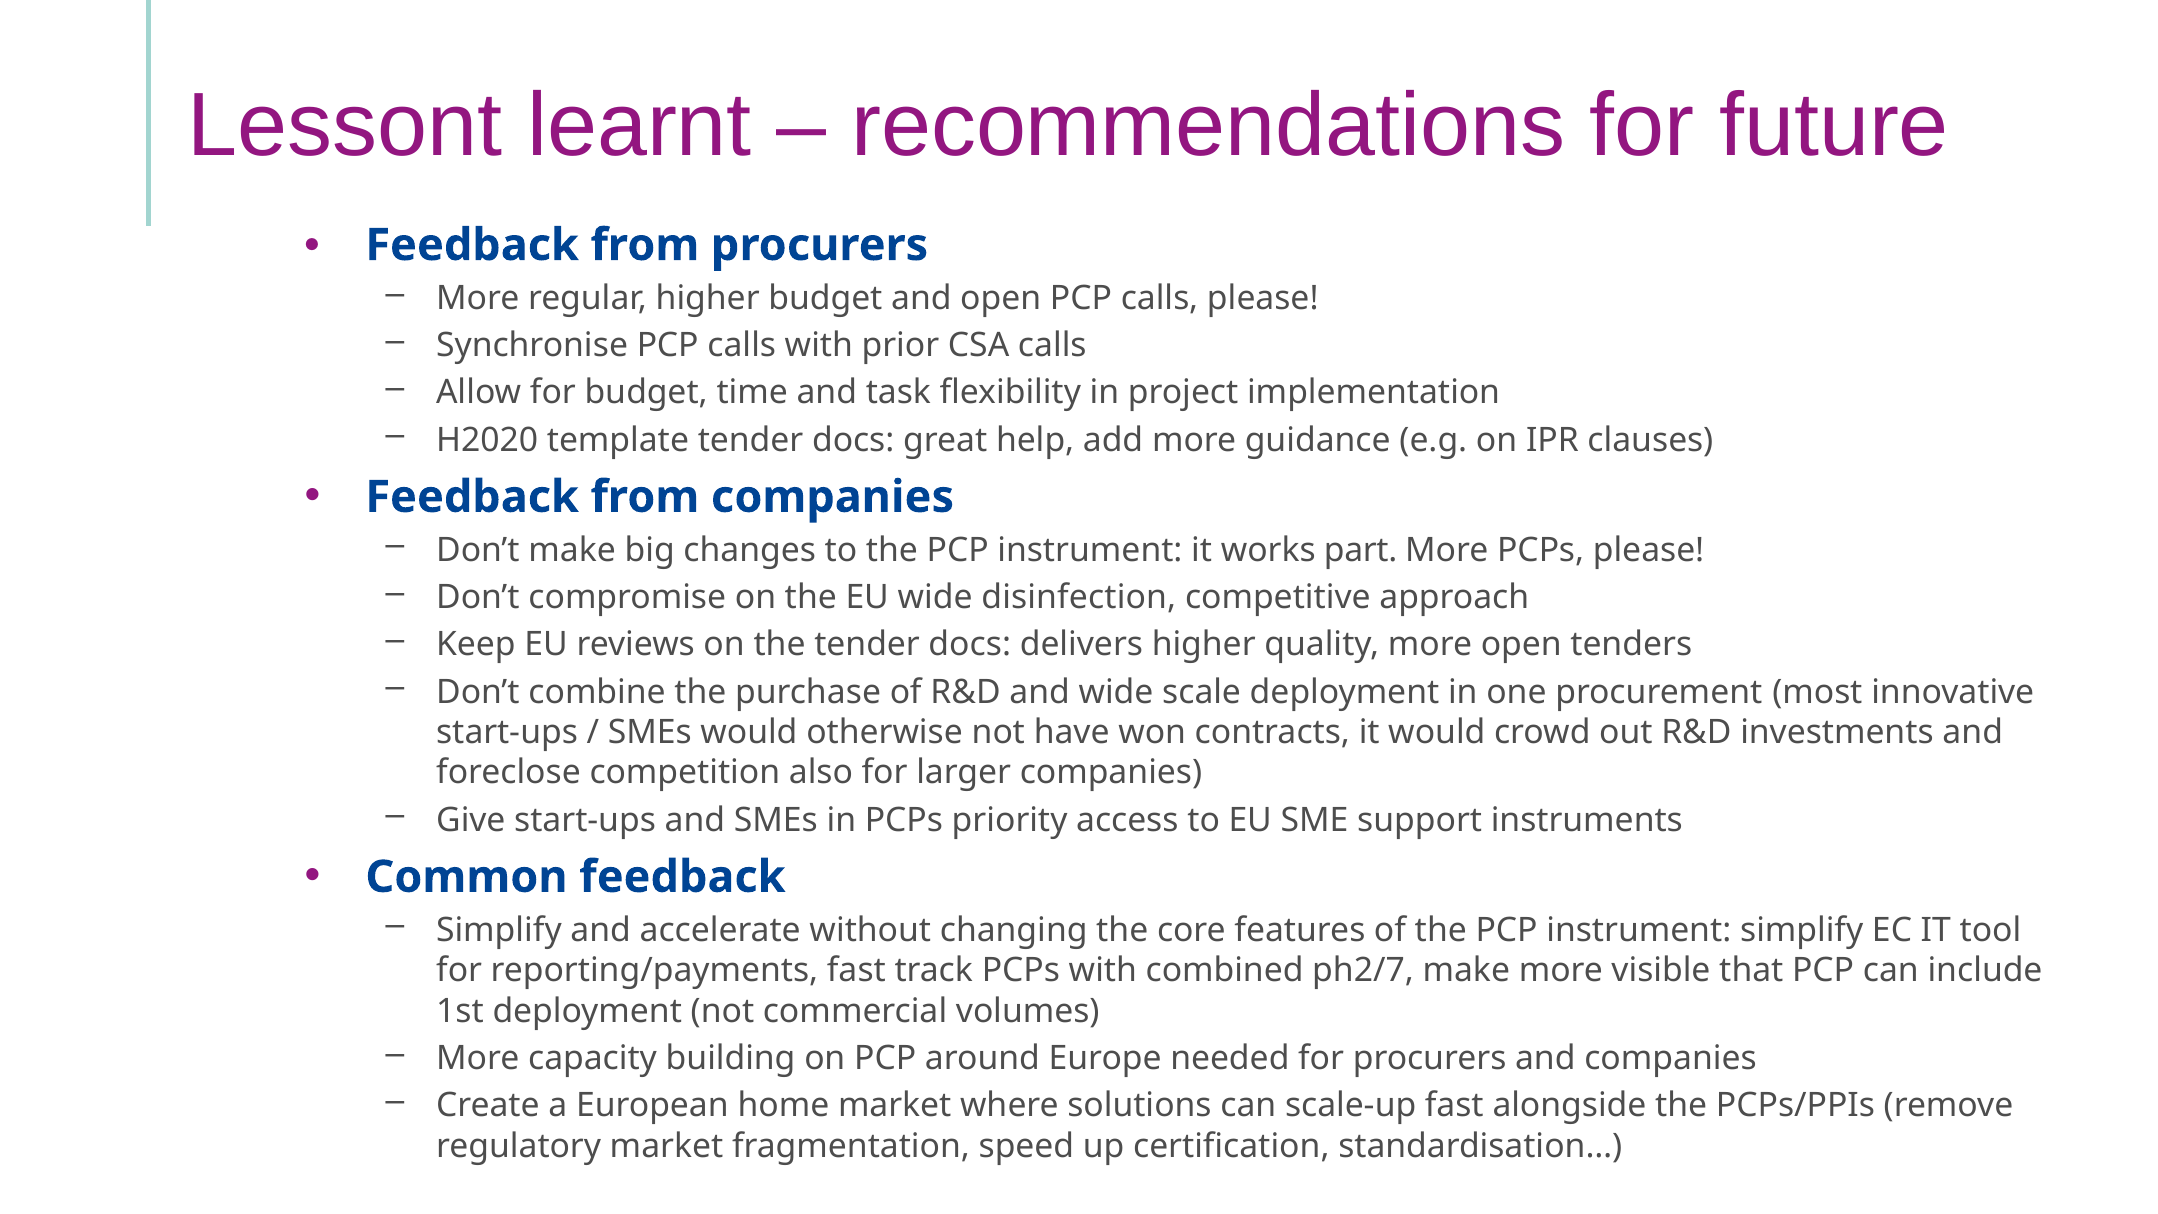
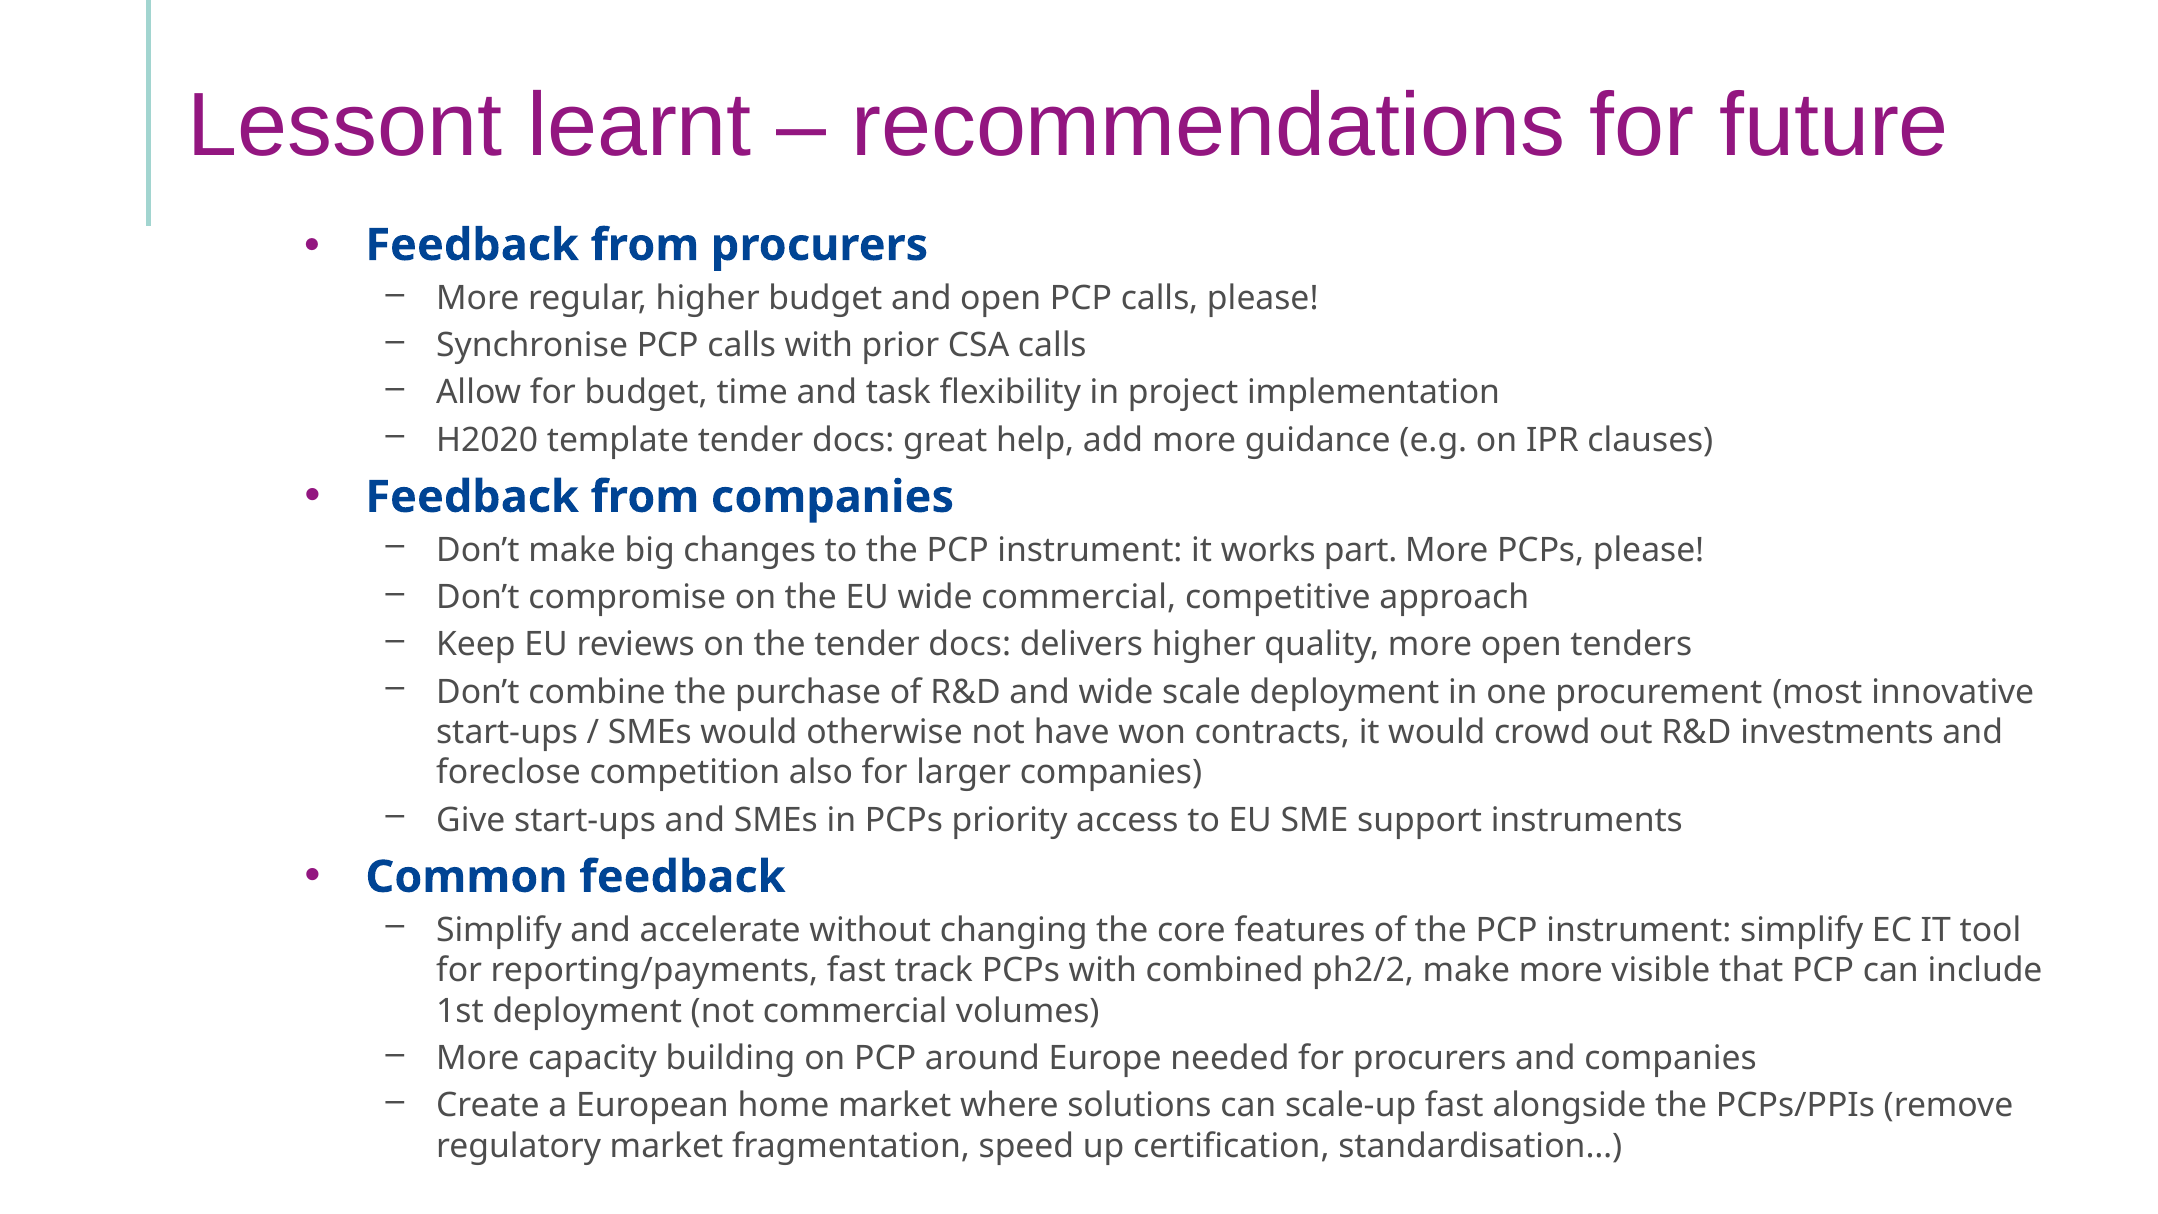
wide disinfection: disinfection -> commercial (1079, 597)
ph2/7: ph2/7 -> ph2/2 (1363, 971)
